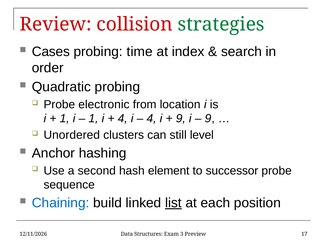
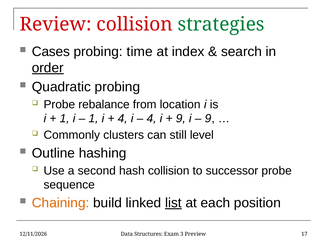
order underline: none -> present (48, 68)
electronic: electronic -> rebalance (104, 105)
Unordered: Unordered -> Commonly (72, 135)
Anchor: Anchor -> Outline (53, 153)
hash element: element -> collision (169, 171)
Chaining colour: blue -> orange (61, 203)
